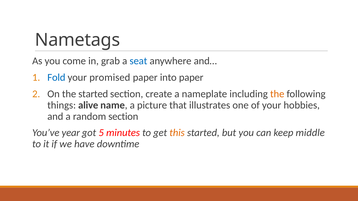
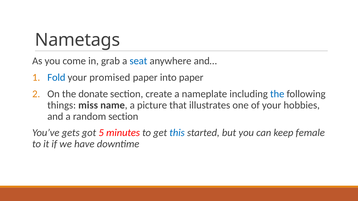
the started: started -> donate (93, 94)
the colour: orange -> blue (277, 94)
alive: alive -> miss (88, 105)
year: year -> gets (71, 133)
this colour: orange -> blue (177, 133)
middle: middle -> female (310, 133)
